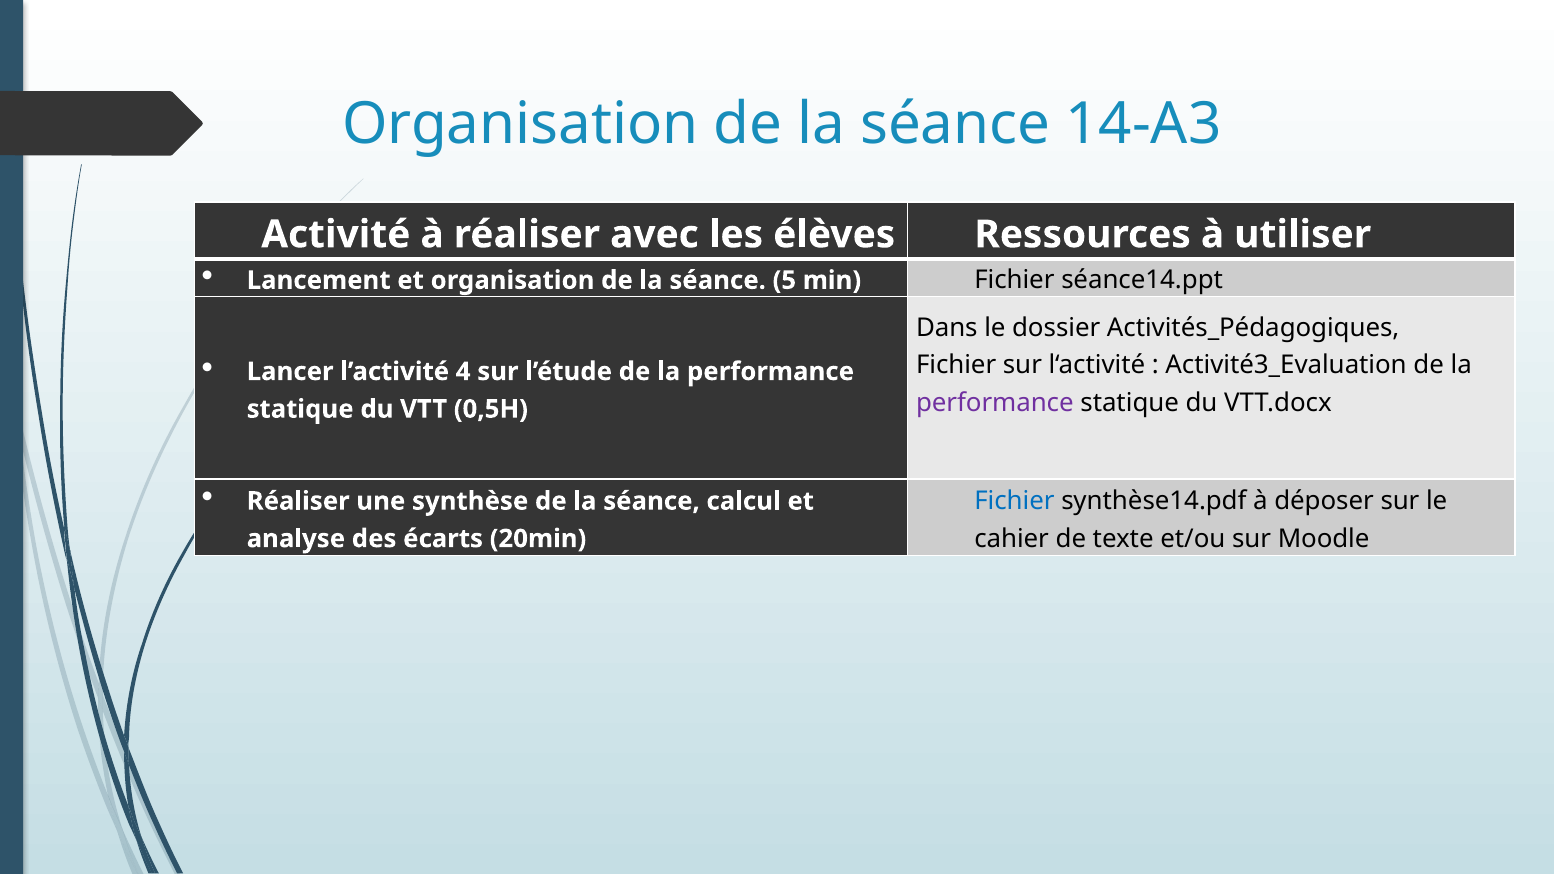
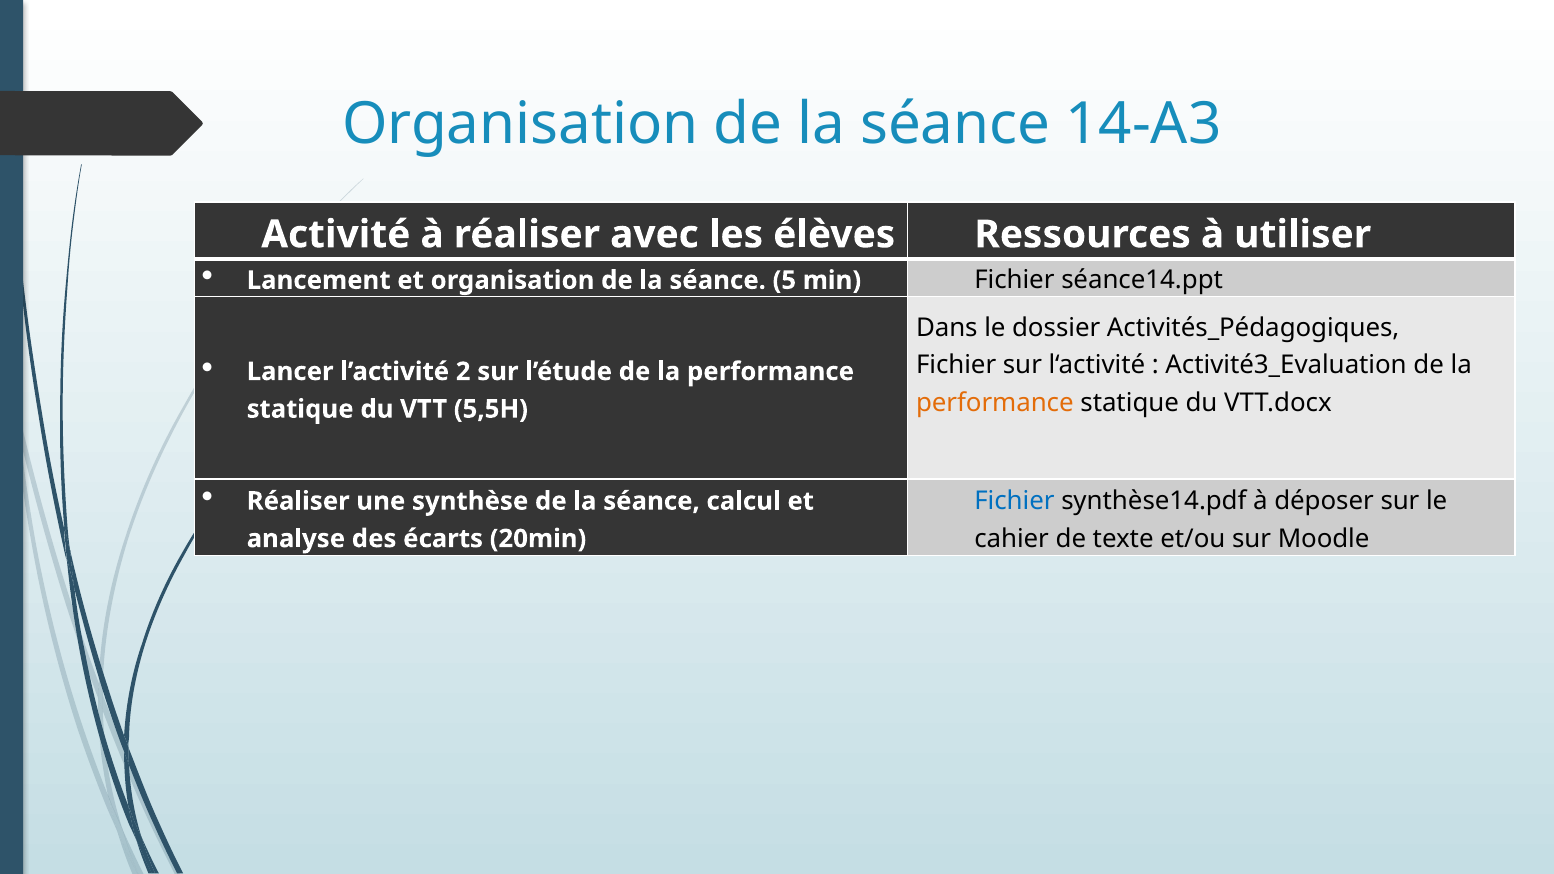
4: 4 -> 2 (463, 372)
performance colour: purple -> orange (995, 403)
0,5H: 0,5H -> 5,5H (491, 409)
